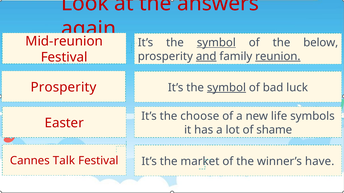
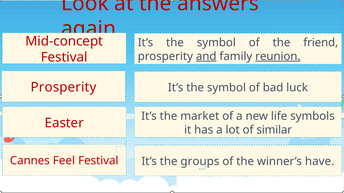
Mid-reunion: Mid-reunion -> Mid-concept (64, 41)
symbol underline: present -> none (216, 43)
below: below -> friend (321, 43)
symbol underline: present -> none (226, 88)
choose: choose -> market (200, 116)
shame: shame -> similar (274, 130)
Talk: Talk -> Feel (64, 161)
market: market -> groups (200, 162)
